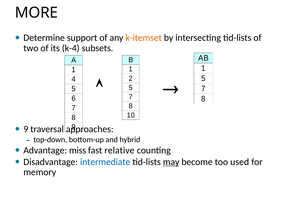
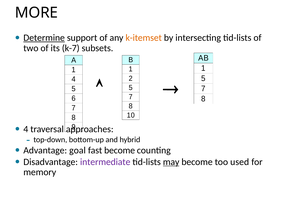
Determine underline: none -> present (44, 38)
k-4: k-4 -> k-7 (71, 48)
9: 9 -> 4 (26, 129)
miss: miss -> goal (77, 150)
fast relative: relative -> become (120, 150)
intermediate colour: blue -> purple (105, 161)
